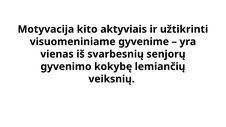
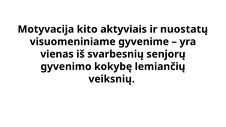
užtikrinti: užtikrinti -> nuostatų (184, 29)
